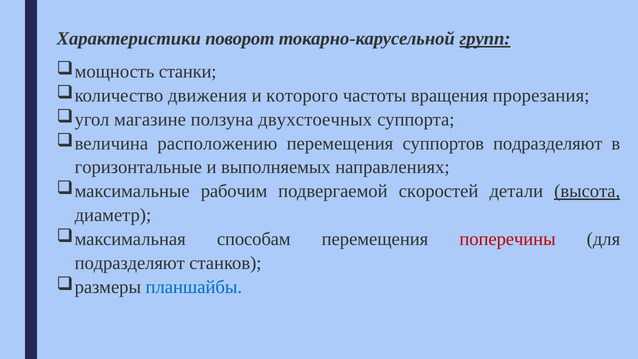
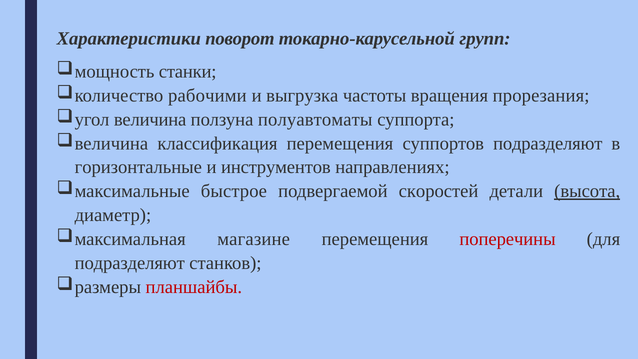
групп underline: present -> none (485, 39)
движения: движения -> рабочими (207, 96)
которого: которого -> выгрузка (302, 96)
магазине: магазине -> величина (150, 119)
двухстоечных: двухстоечных -> полуавтоматы (315, 119)
расположению: расположению -> классификация (217, 143)
выполняемых: выполняемых -> инструментов (276, 167)
рабочим: рабочим -> быстрое (234, 191)
способам: способам -> магазине (254, 239)
планшайбы colour: blue -> red (194, 287)
